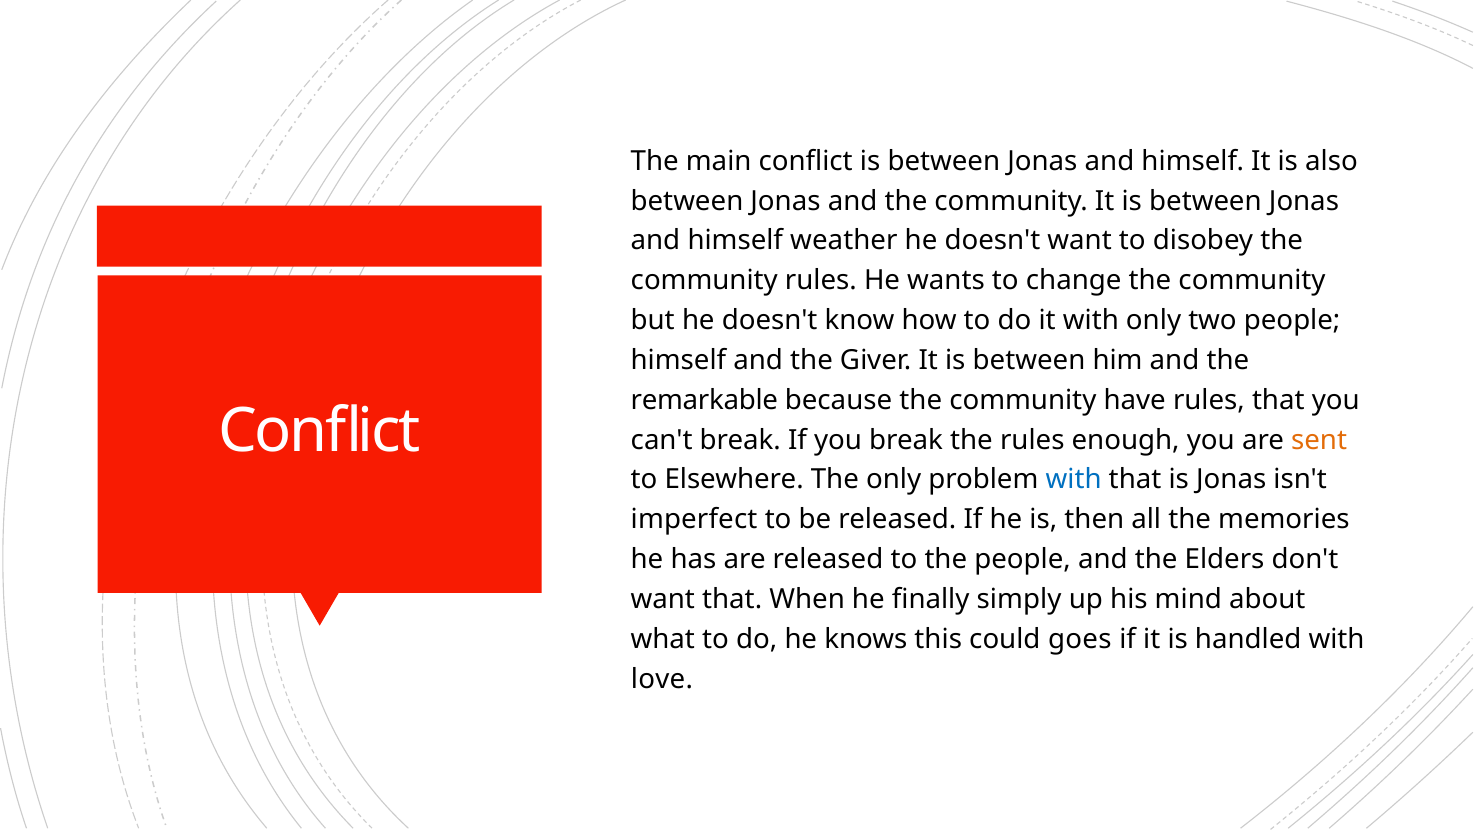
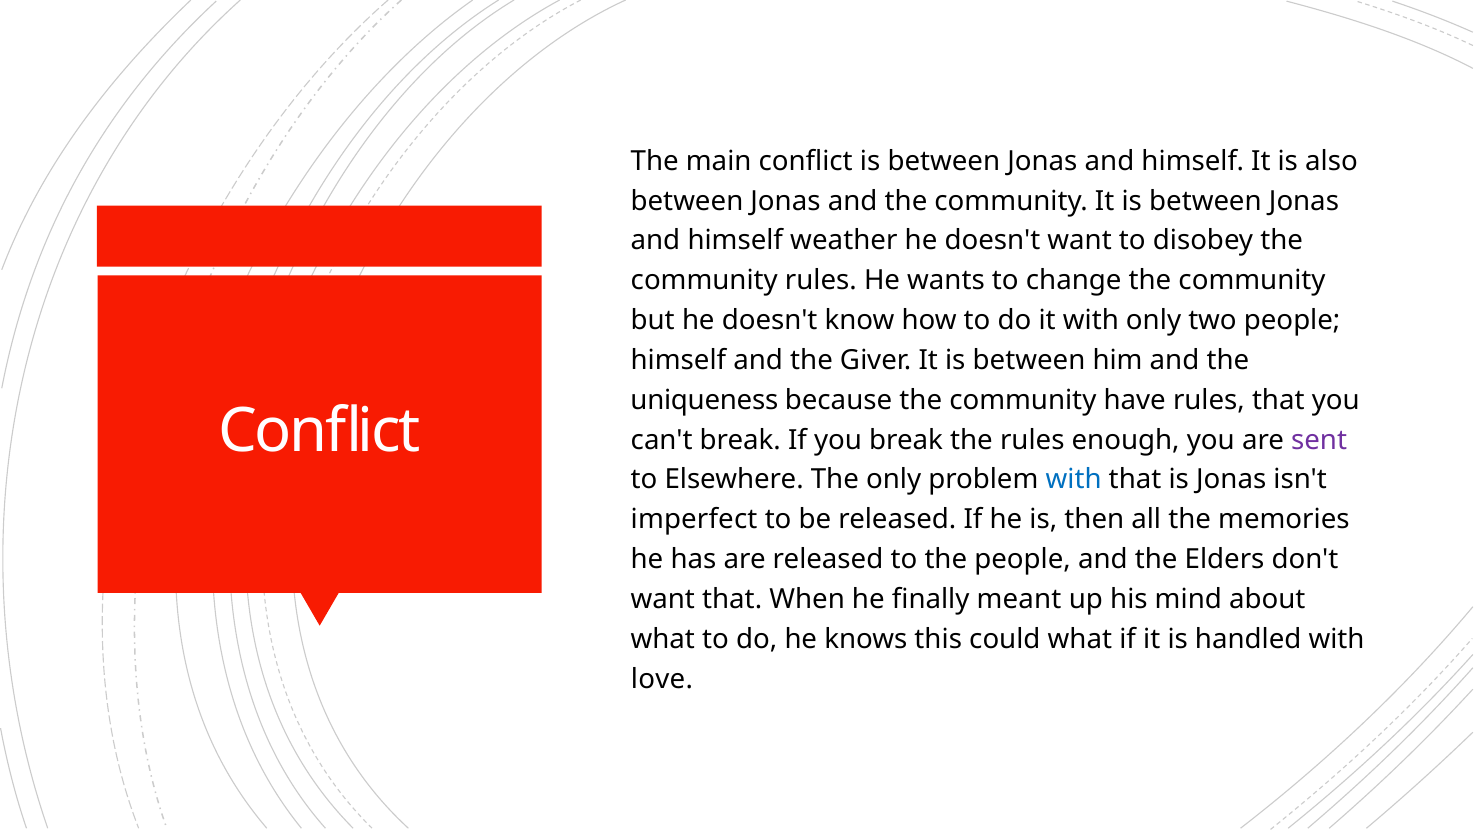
remarkable: remarkable -> uniqueness (704, 400)
sent colour: orange -> purple (1319, 440)
simply: simply -> meant (1019, 599)
could goes: goes -> what (1080, 639)
